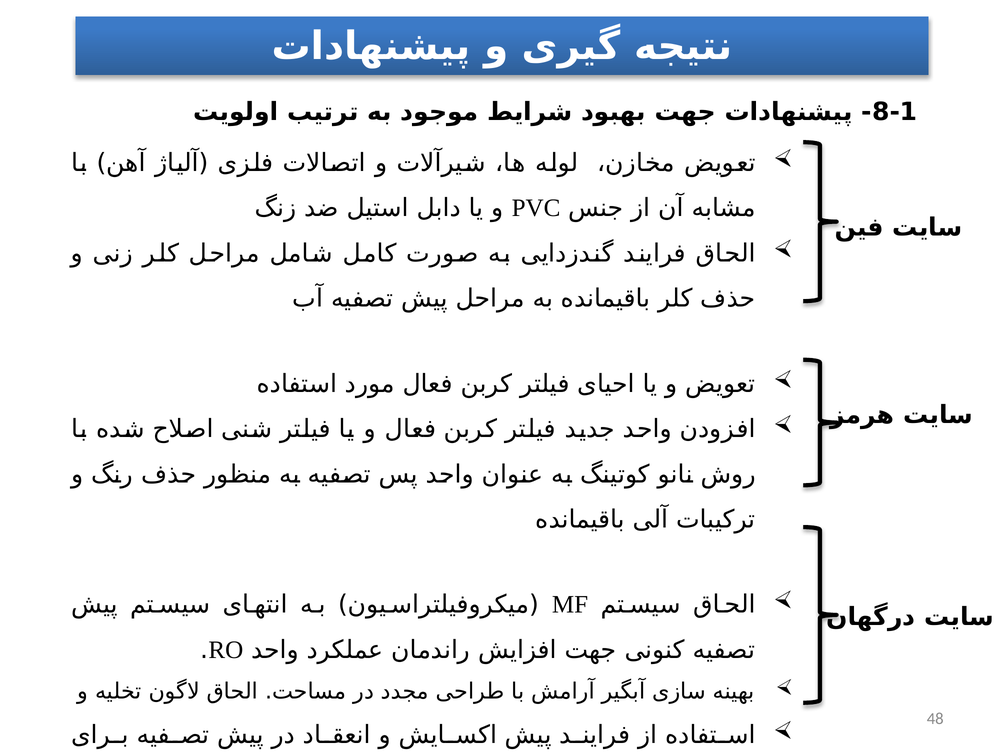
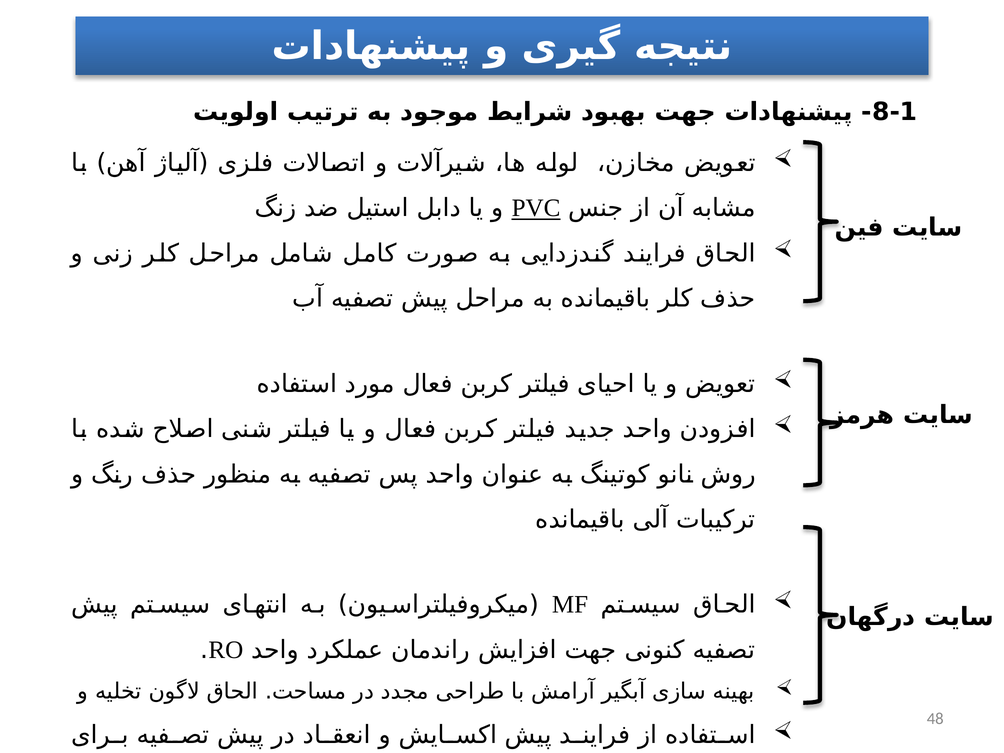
PVC underline: none -> present (536, 208)
